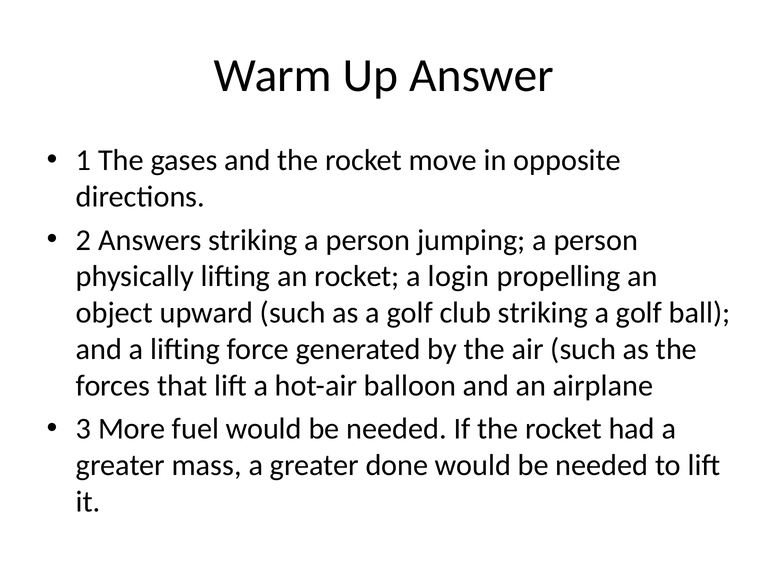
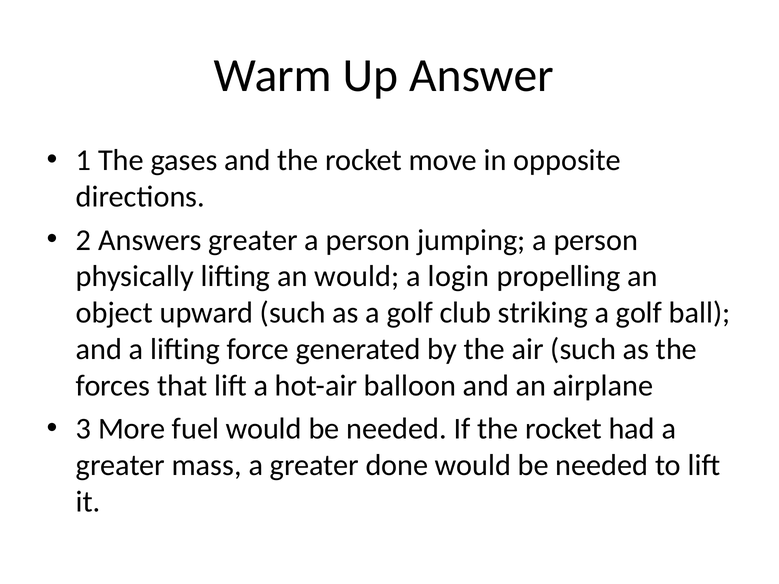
Answers striking: striking -> greater (253, 240)
an rocket: rocket -> would (357, 277)
